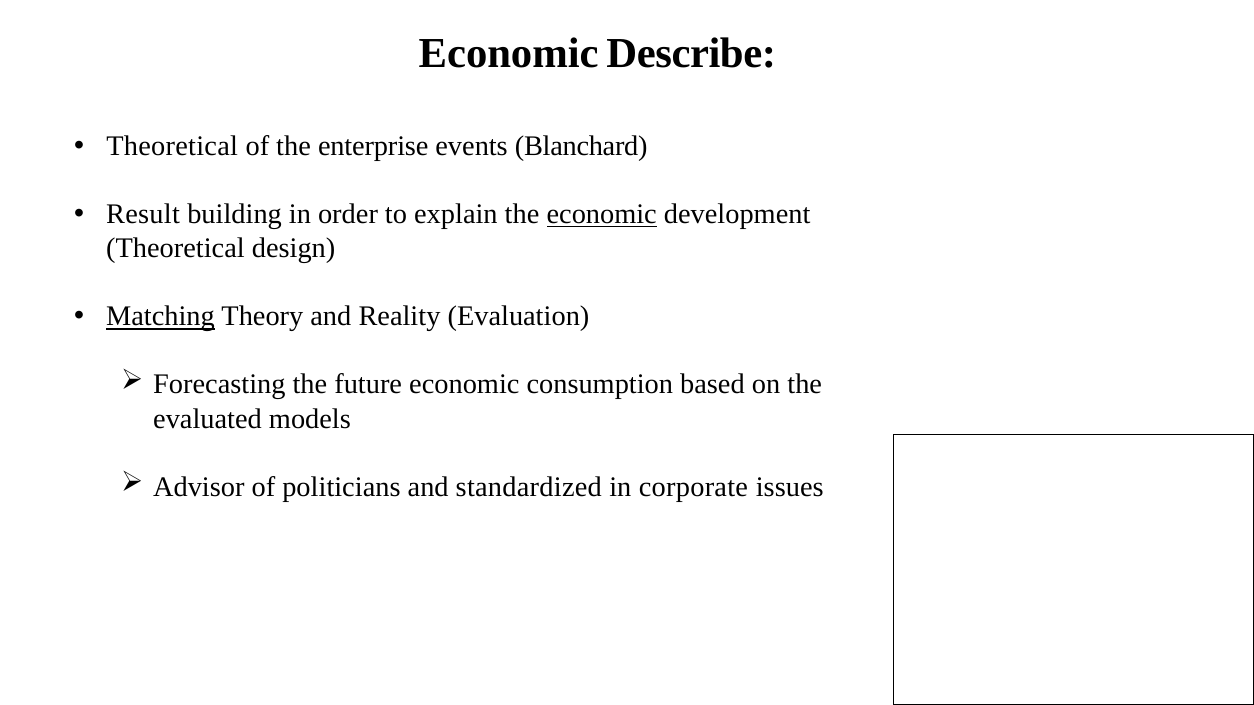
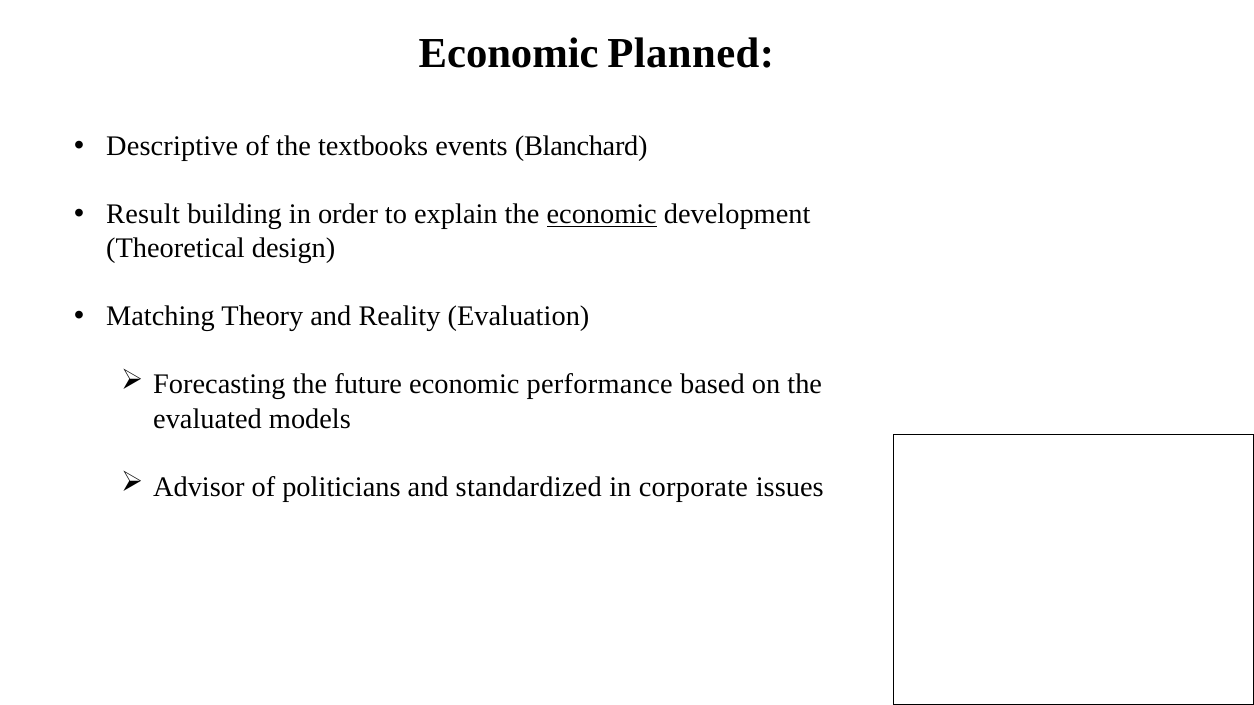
Describe: Describe -> Planned (691, 53)
Theoretical: Theoretical -> Descriptive (172, 146)
enterprise: enterprise -> textbooks (373, 146)
Matching underline: present -> none (161, 317)
consumption: consumption -> performance (600, 385)
